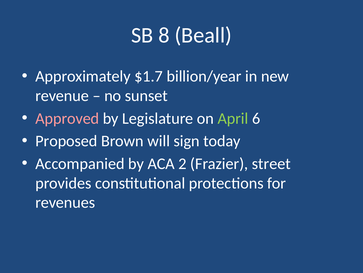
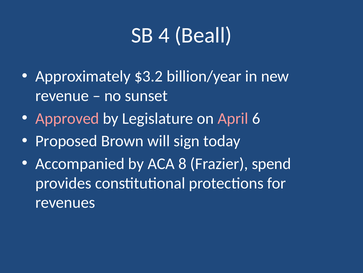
8: 8 -> 4 (164, 35)
$1.7: $1.7 -> $3.2 (149, 76)
April colour: light green -> pink (233, 118)
2: 2 -> 8 (182, 163)
street: street -> spend (271, 163)
